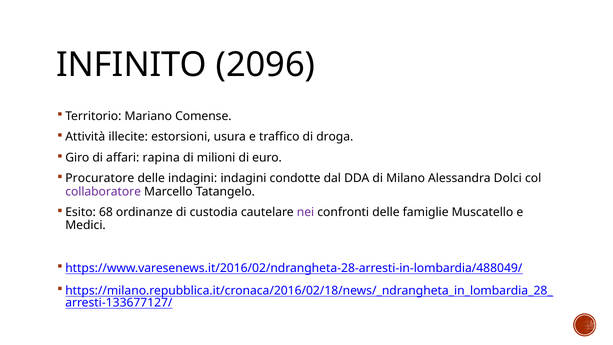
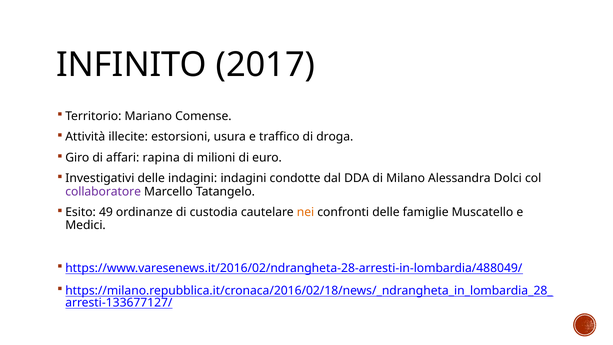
2096: 2096 -> 2017 (265, 65)
Procuratore: Procuratore -> Investigativi (100, 178)
68: 68 -> 49 (106, 212)
nei colour: purple -> orange (306, 212)
